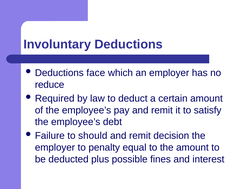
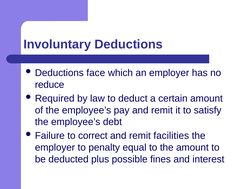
should: should -> correct (93, 135)
decision: decision -> facilities (171, 135)
